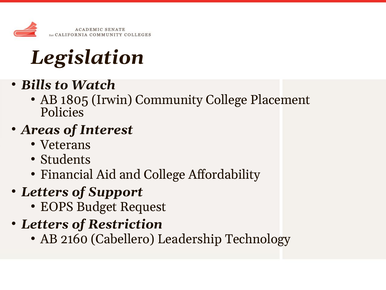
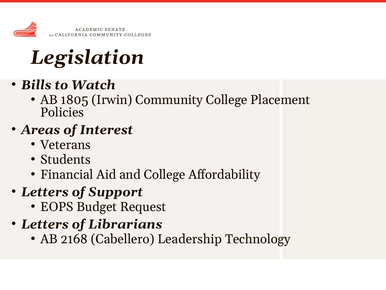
Restriction: Restriction -> Librarians (125, 224)
2160: 2160 -> 2168 (74, 239)
